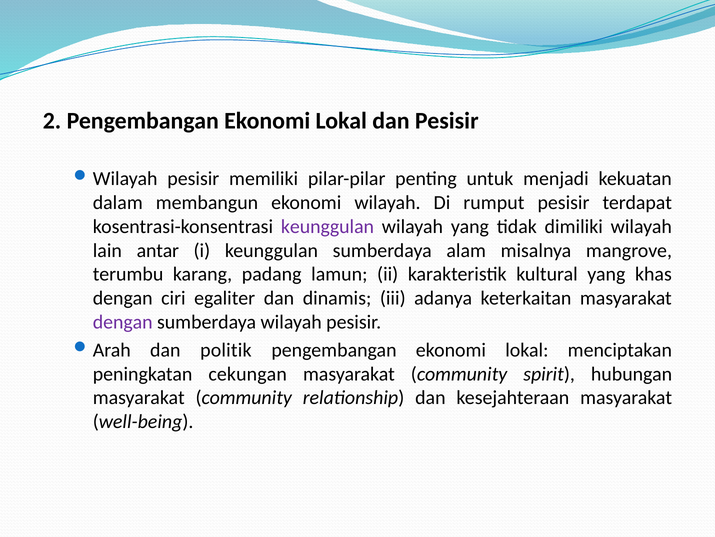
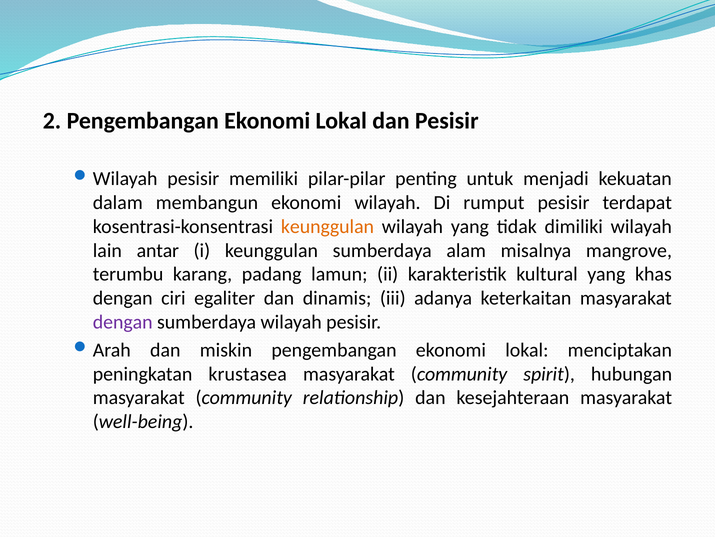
keunggulan colour: purple -> orange (327, 226)
politik: politik -> miskin (226, 350)
cekungan: cekungan -> krustasea (248, 373)
